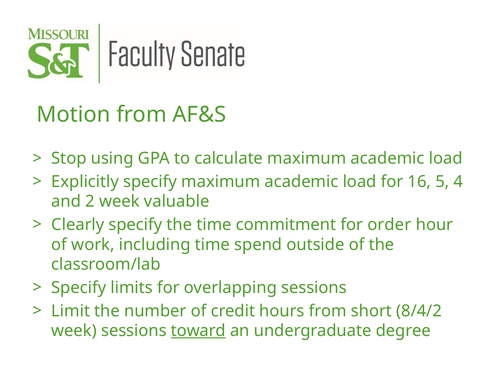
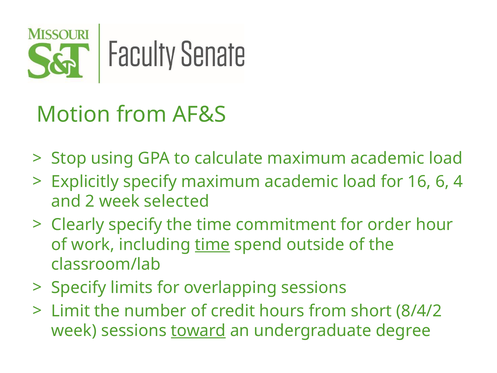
5: 5 -> 6 (442, 181)
valuable: valuable -> selected (177, 201)
time underline: none -> present (212, 244)
